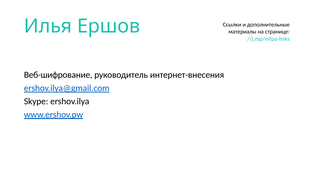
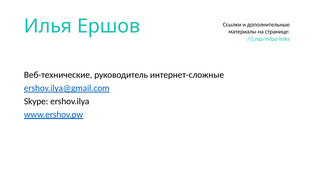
Веб-шифрование: Веб-шифрование -> Веб-технические (58, 75)
интернет-внесения: интернет-внесения -> интернет-сложные (187, 75)
